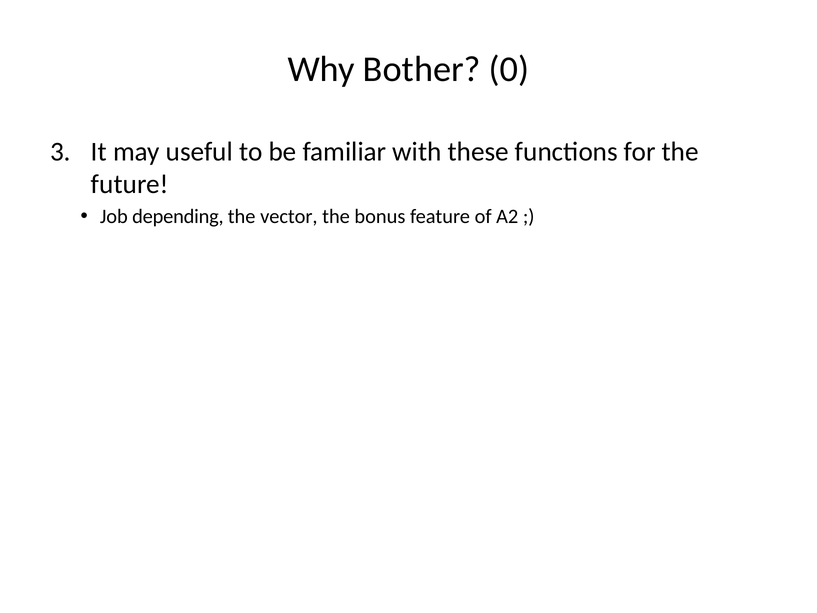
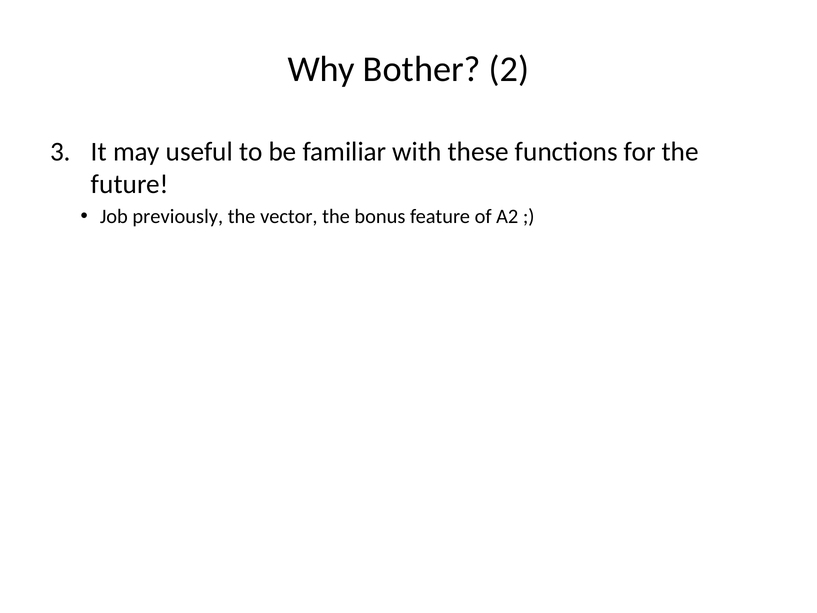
0: 0 -> 2 (509, 69)
depending: depending -> previously (178, 217)
